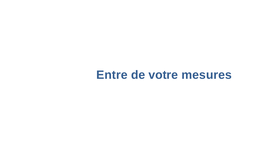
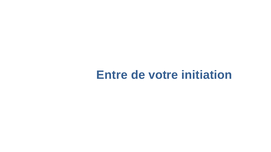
mesures: mesures -> initiation (207, 75)
